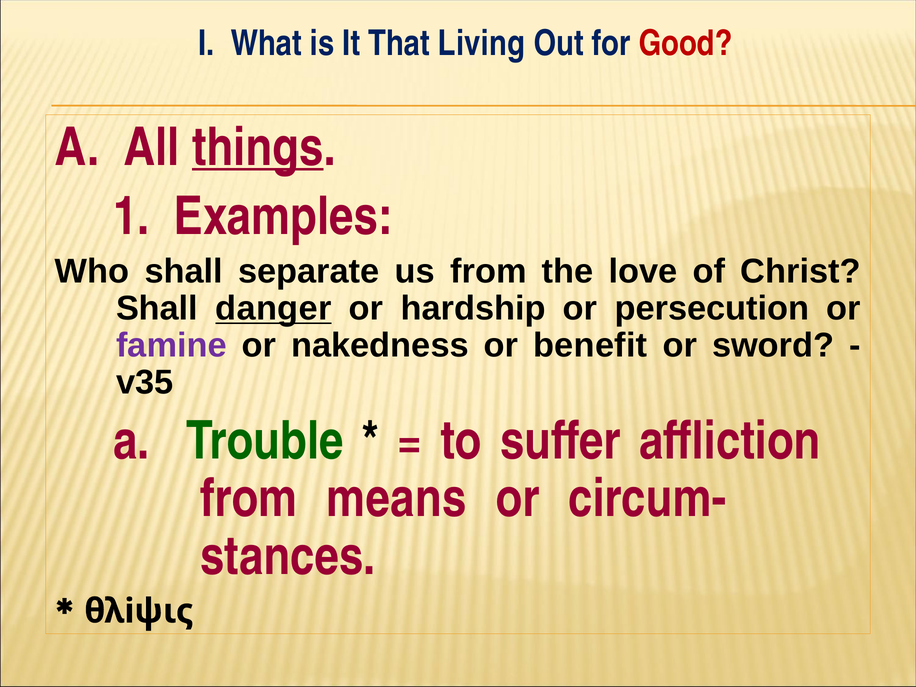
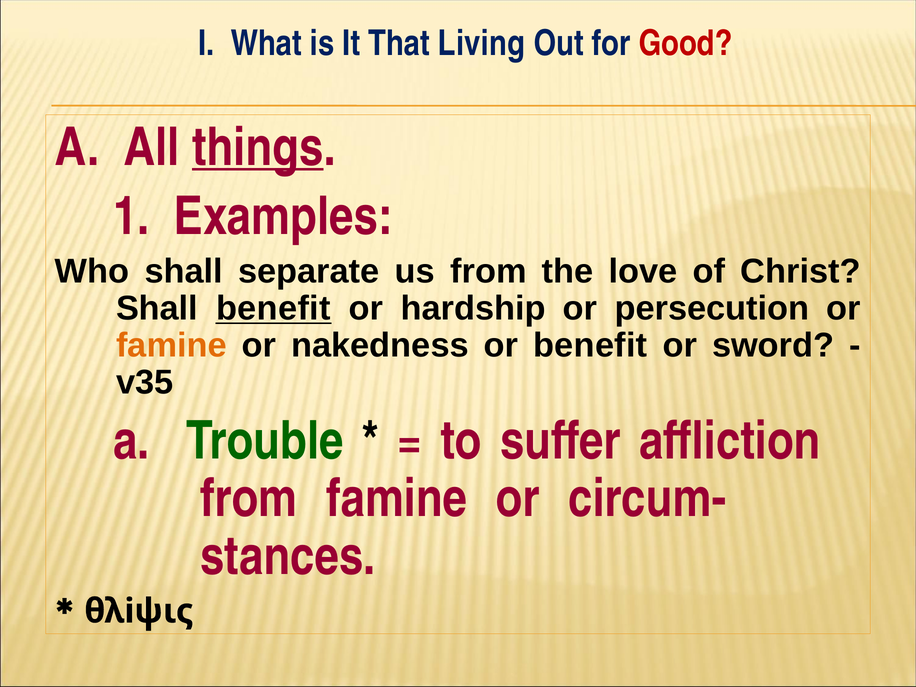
Shall danger: danger -> benefit (273, 308)
famine colour: purple -> orange (171, 345)
from means: means -> famine (397, 499)
